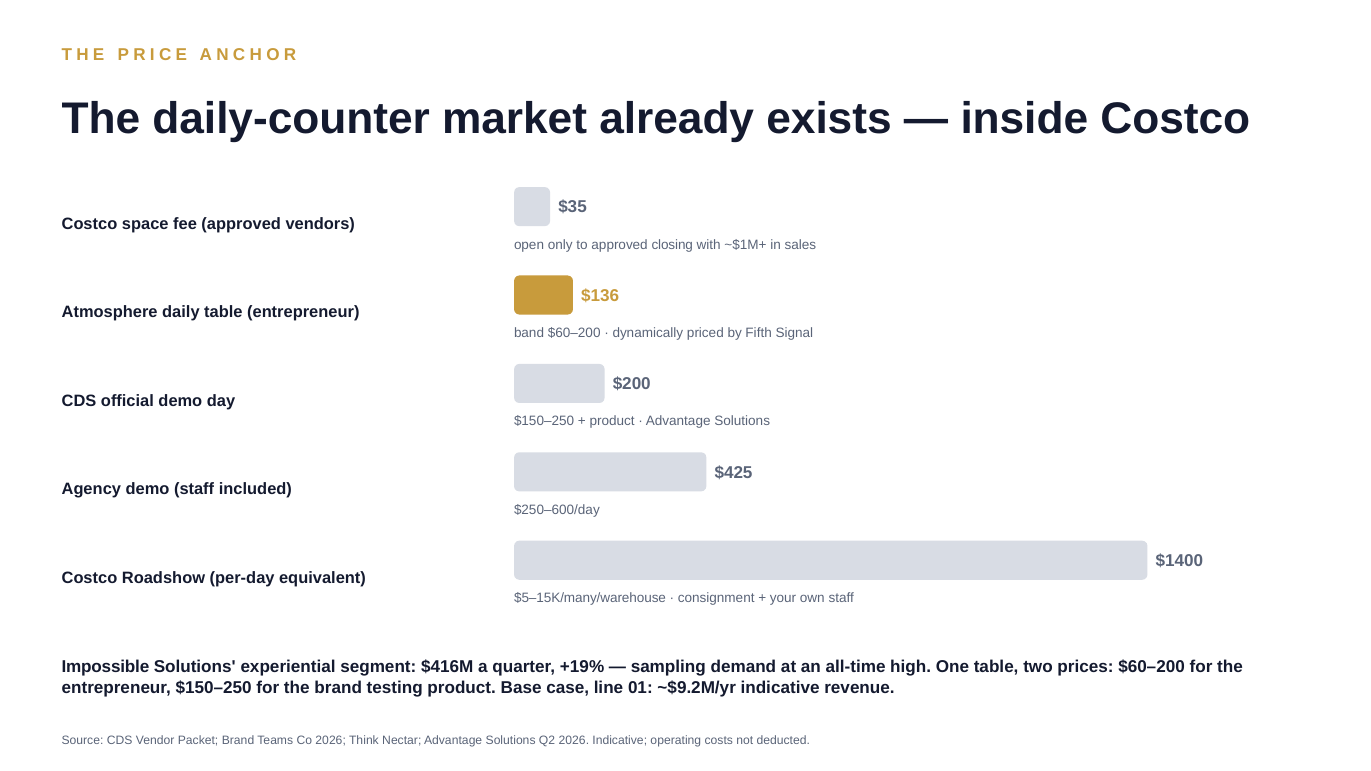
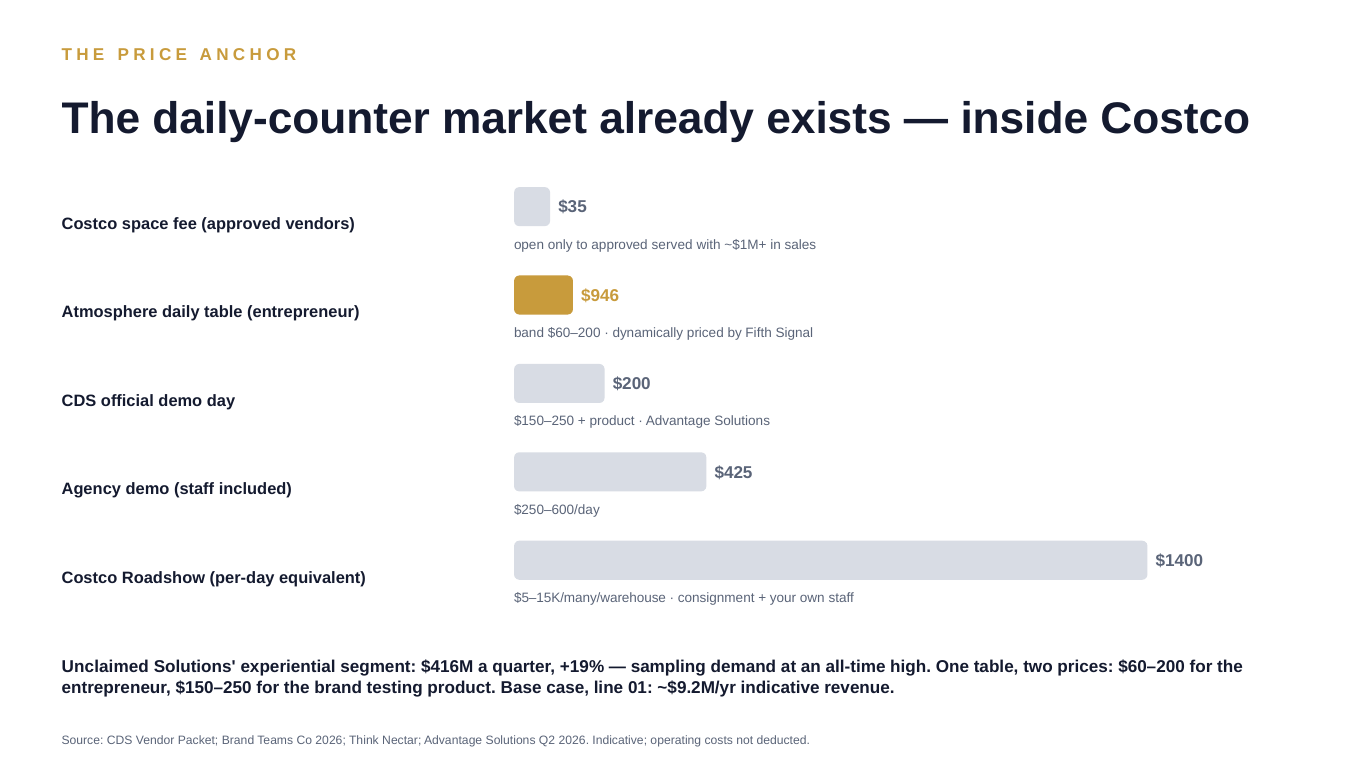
closing: closing -> served (672, 245)
$136: $136 -> $946 (600, 296)
Impossible: Impossible -> Unclaimed (105, 667)
